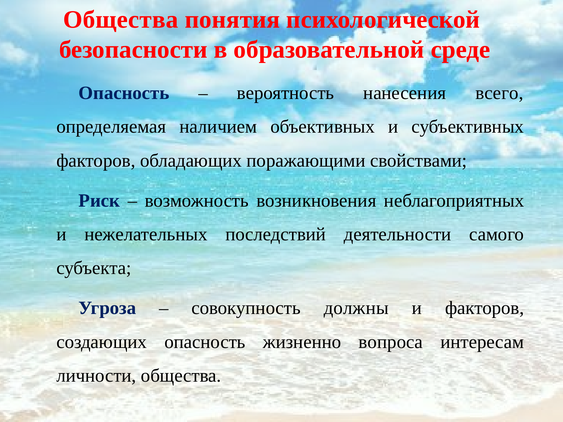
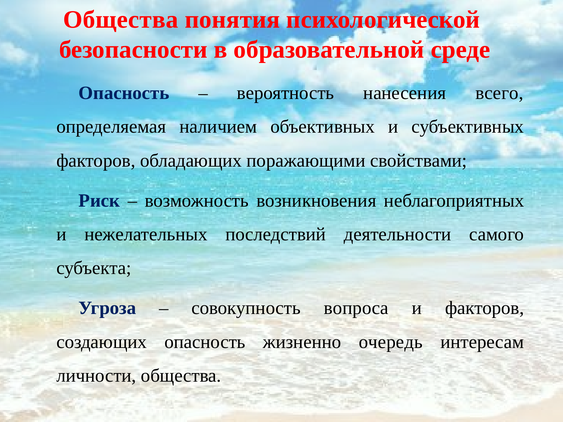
должны: должны -> вопроса (356, 308)
вопроса: вопроса -> очередь (391, 342)
